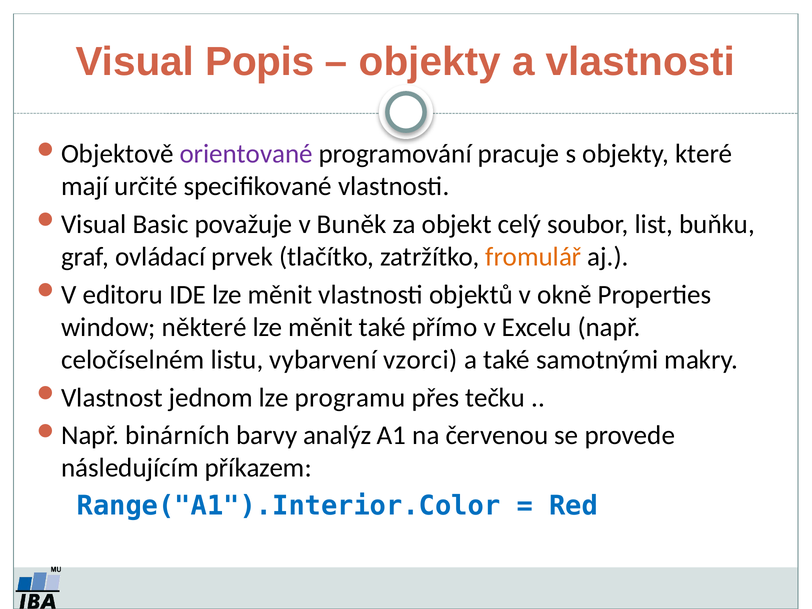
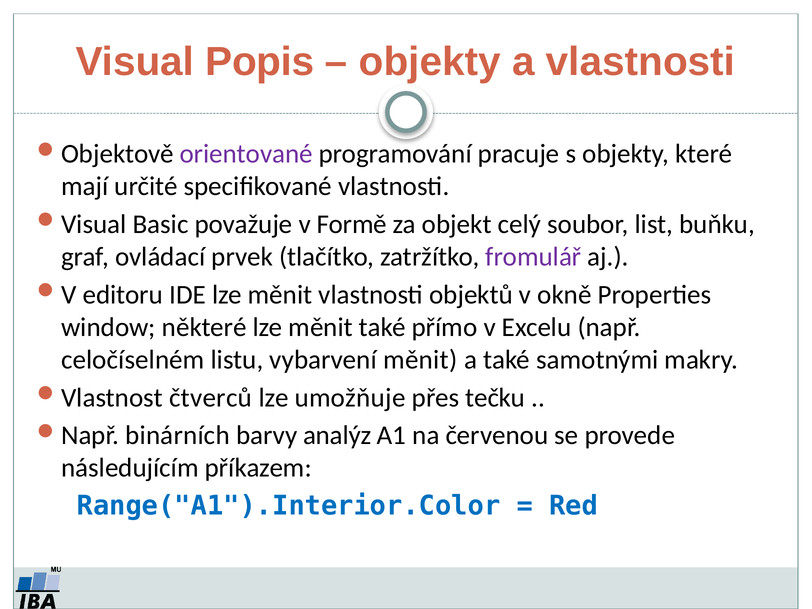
Buněk: Buněk -> Formě (352, 224)
fromulář colour: orange -> purple (533, 257)
vybarvení vzorci: vzorci -> měnit (420, 360)
jednom: jednom -> čtverců (211, 398)
programu: programu -> umožňuje (350, 398)
